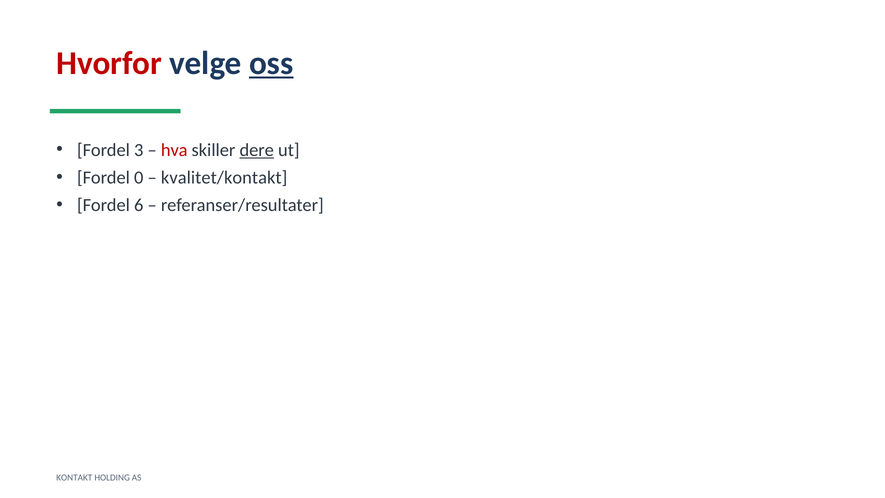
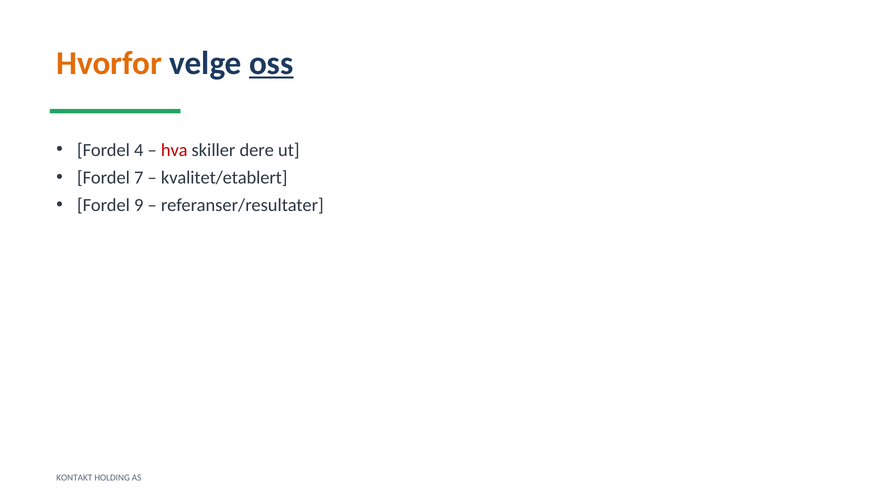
Hvorfor colour: red -> orange (109, 63)
3: 3 -> 4 (139, 150)
dere underline: present -> none (257, 150)
0: 0 -> 7 (139, 178)
kvalitet/kontakt: kvalitet/kontakt -> kvalitet/etablert (224, 178)
6: 6 -> 9 (139, 205)
